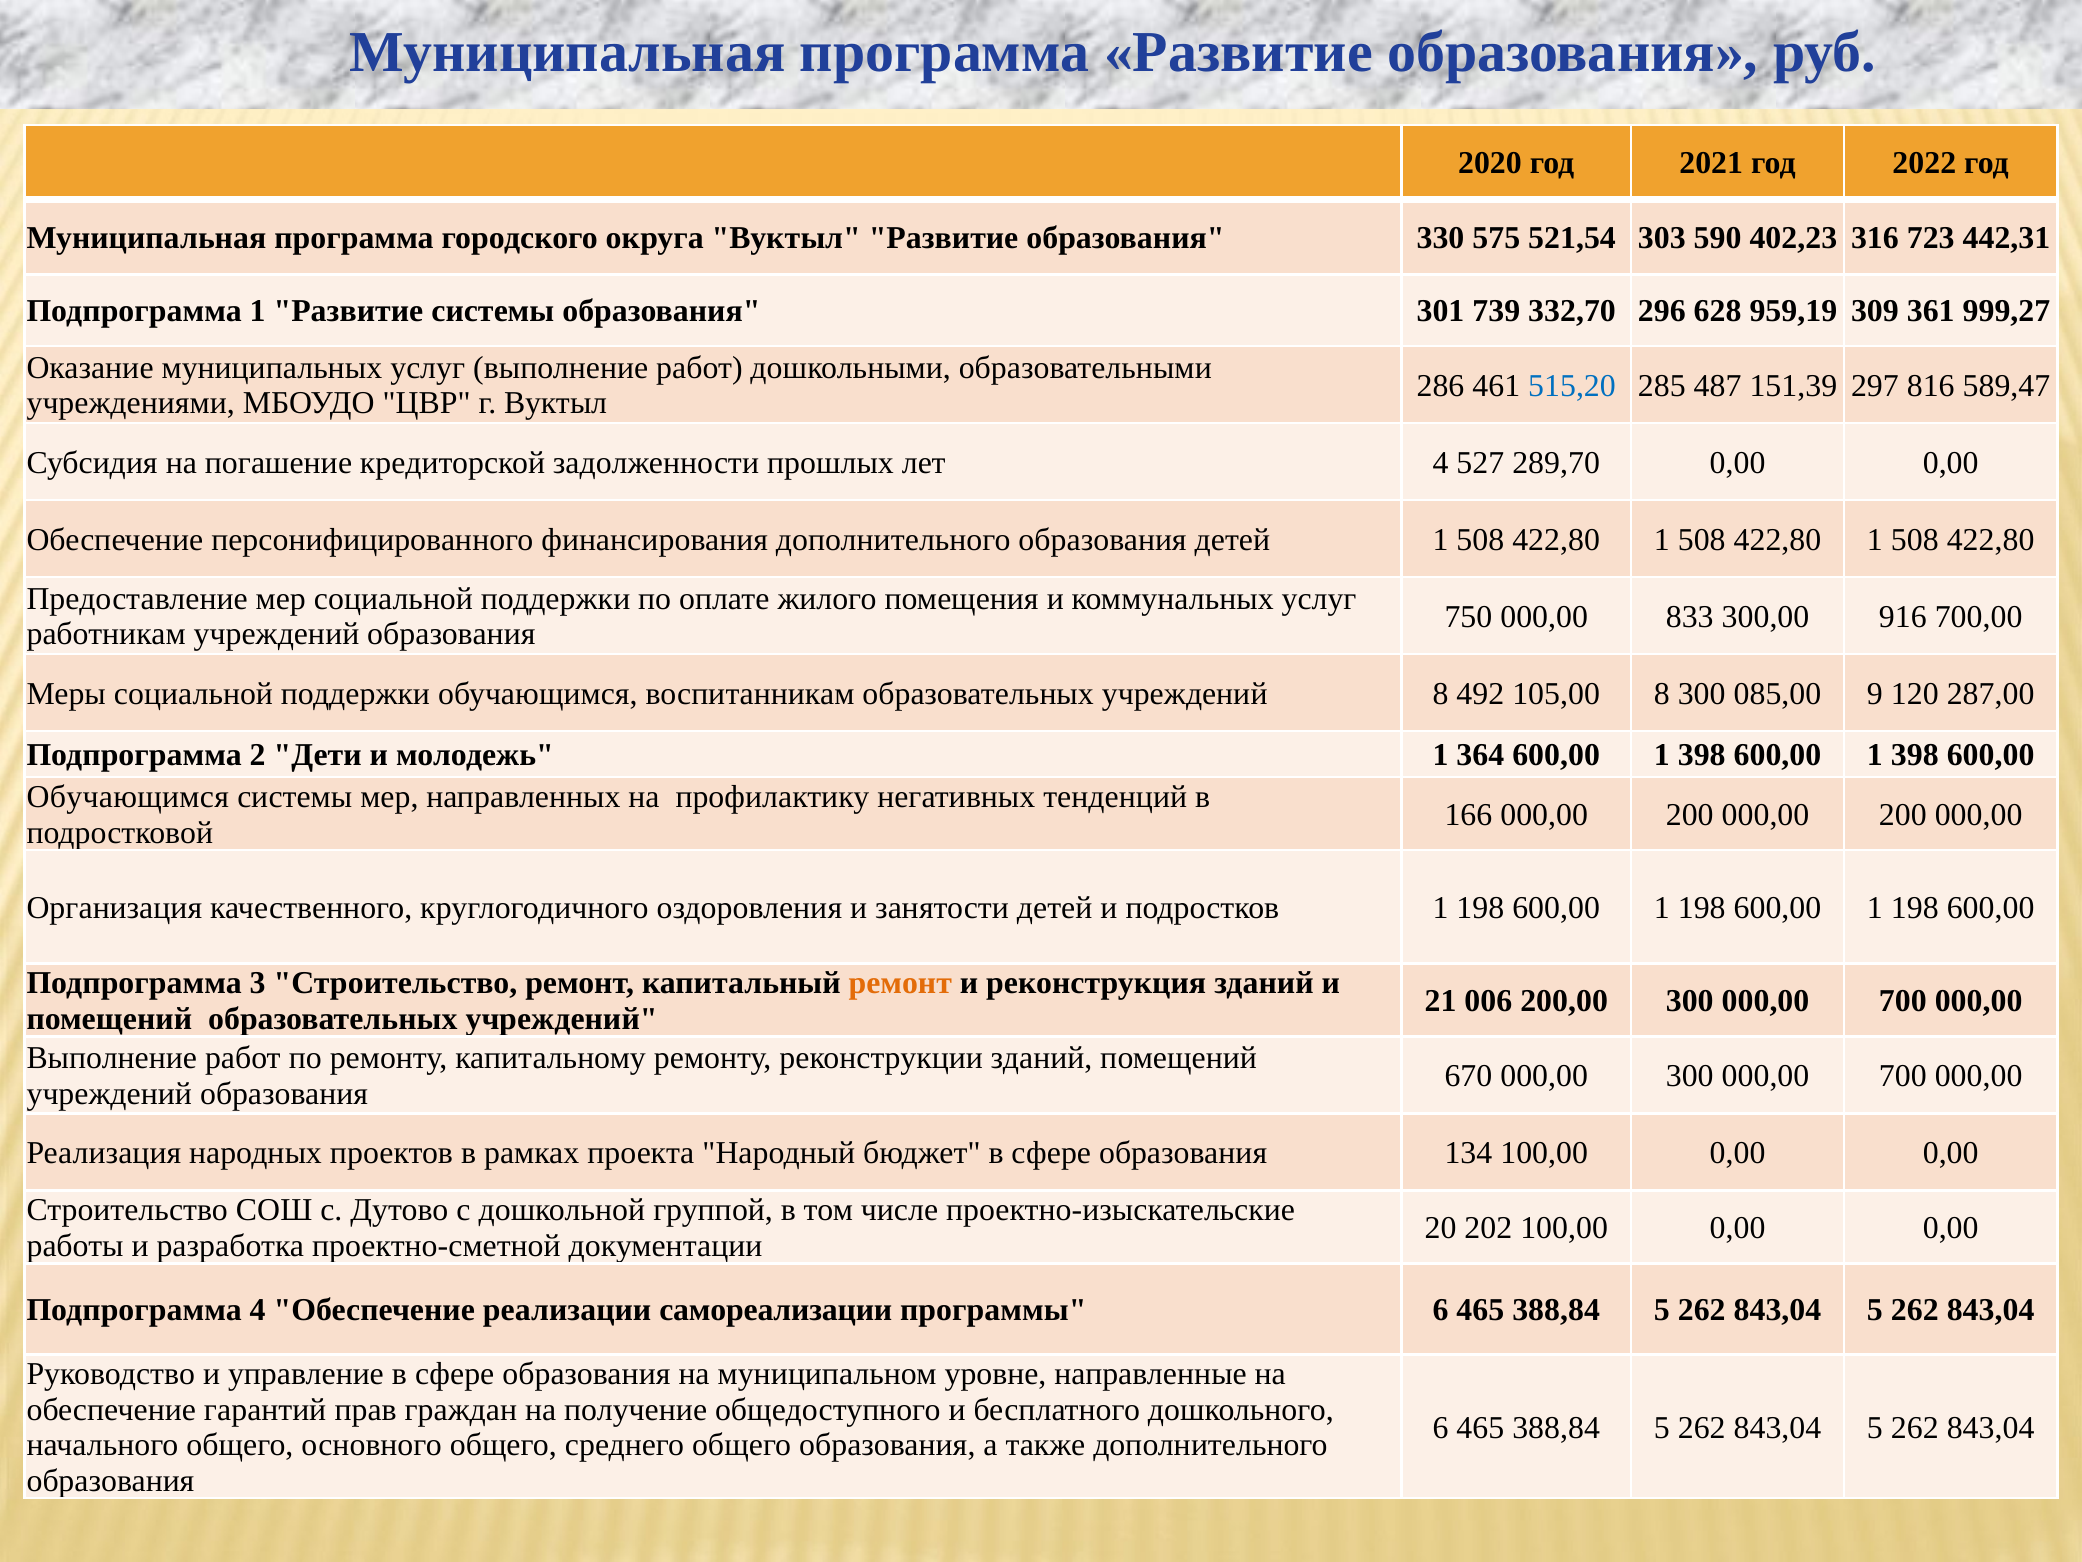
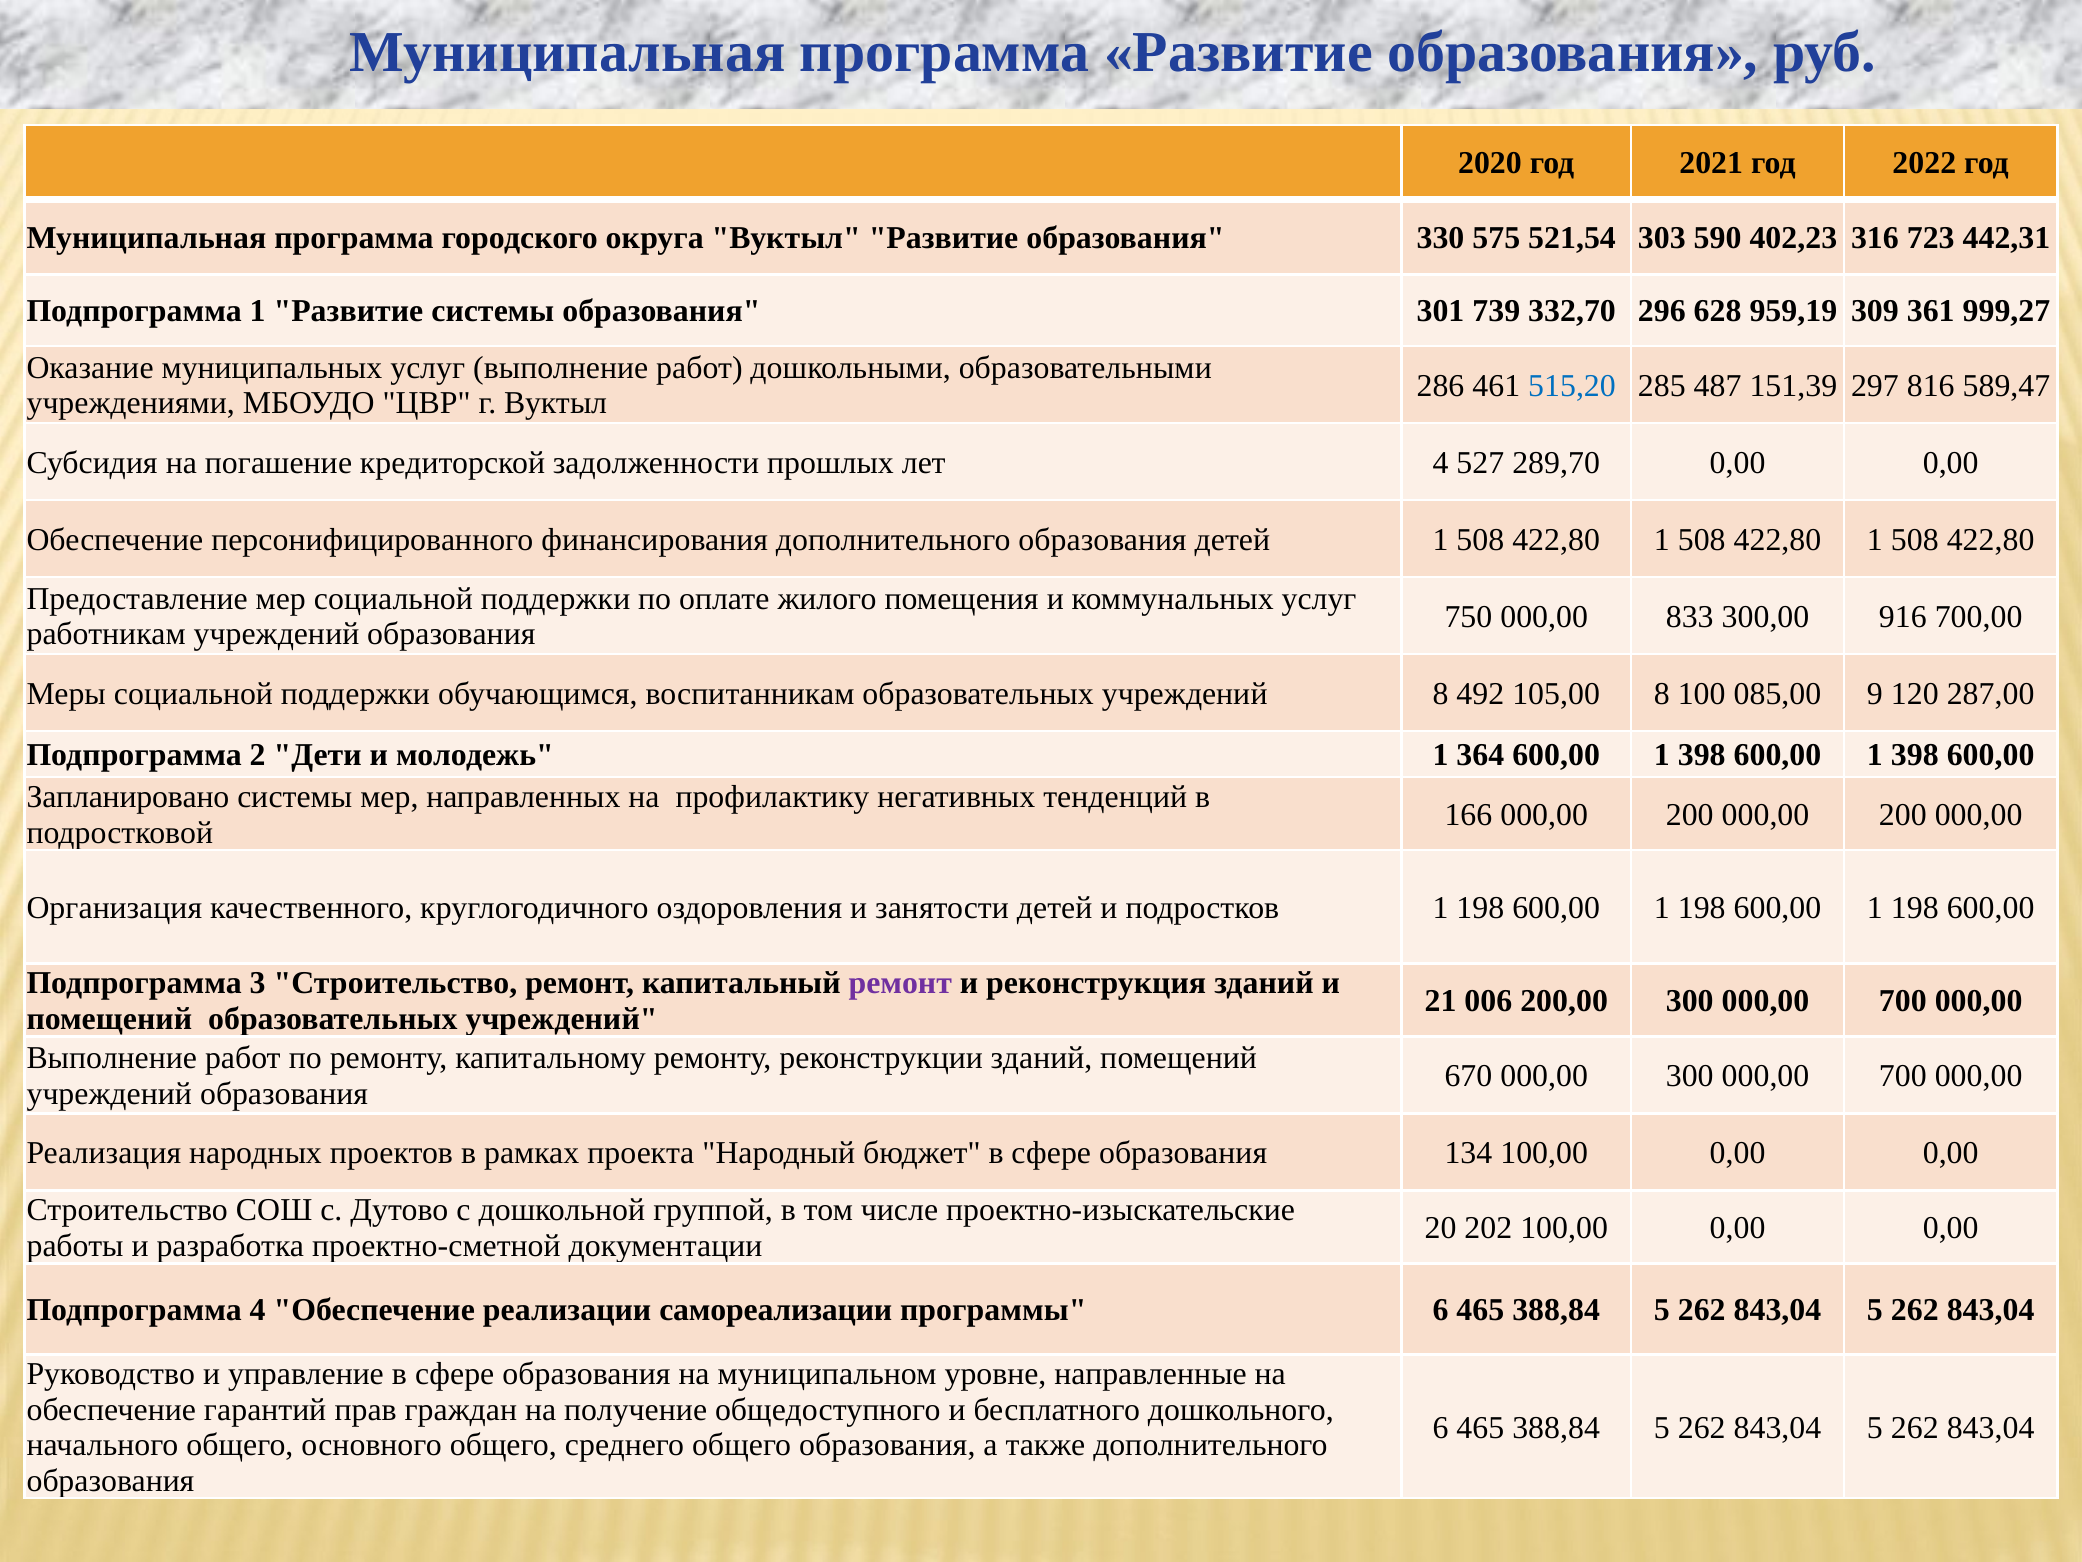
8 300: 300 -> 100 (1702, 693)
Обучающимся: Обучающимся -> Запланировано (128, 797)
ремонт colour: orange -> purple (900, 983)
